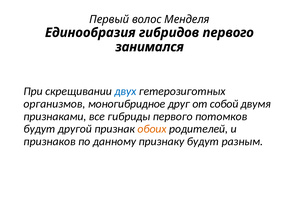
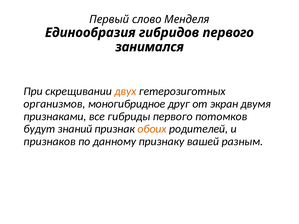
волос: волос -> слово (147, 19)
двух colour: blue -> orange (125, 91)
собой: собой -> экран (224, 104)
другой: другой -> знаний (75, 129)
признаку будут: будут -> вашей (203, 142)
